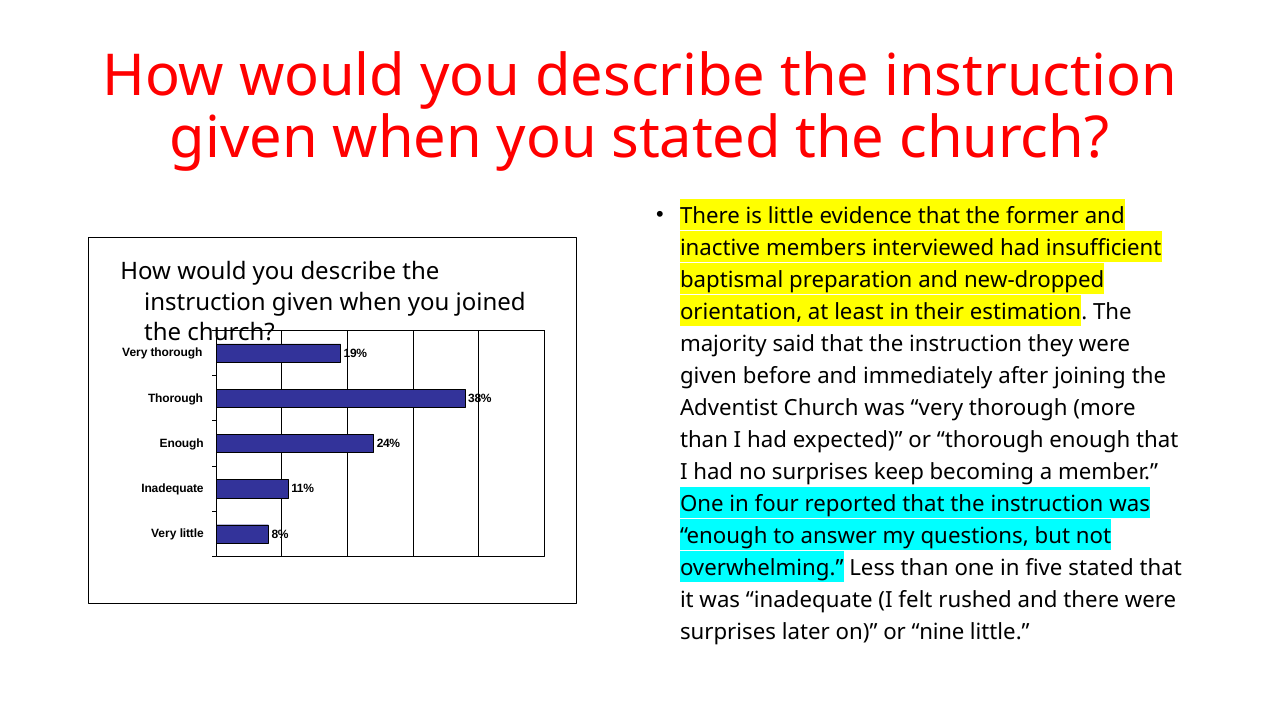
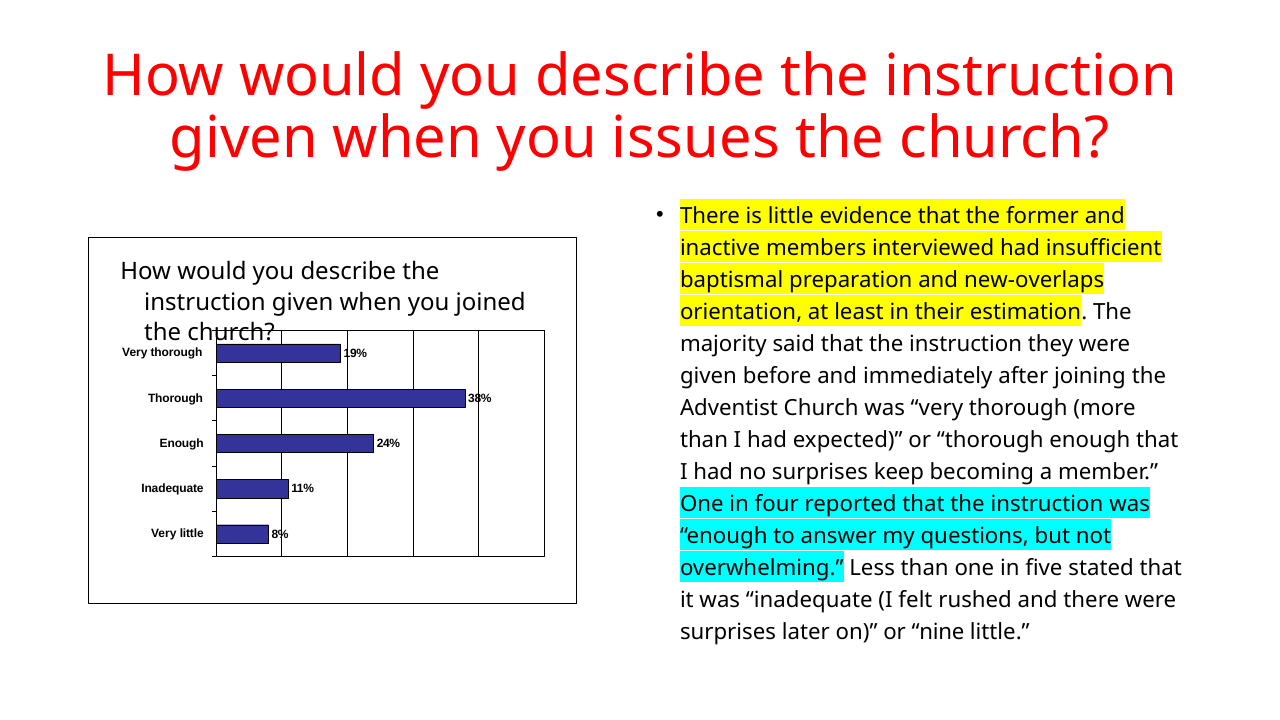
you stated: stated -> issues (696, 139)
new-dropped: new-dropped -> new-overlaps (1034, 280)
